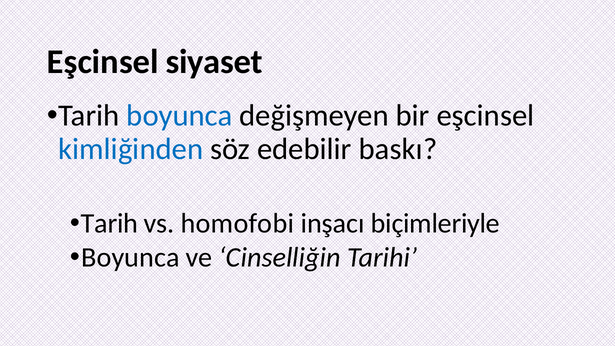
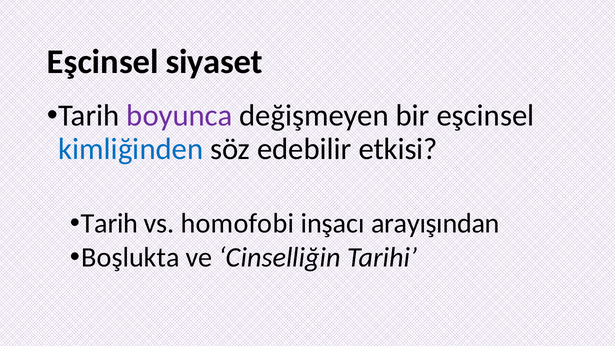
boyunca colour: blue -> purple (179, 116)
baskı: baskı -> etkisi (398, 149)
biçimleriyle: biçimleriyle -> arayışından (435, 224)
Boyunca: Boyunca -> Boşlukta (131, 257)
